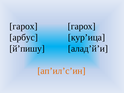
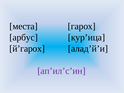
гарох: гарох -> места (24, 26)
й’пишу: й’пишу -> й’гарох (27, 49)
ап’ил’с’ин colour: orange -> purple (61, 71)
